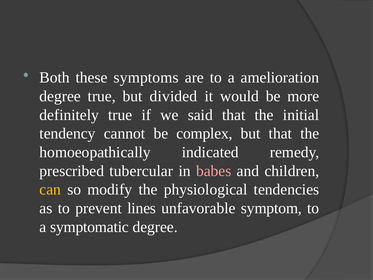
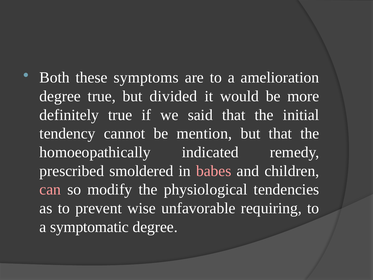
complex: complex -> mention (204, 133)
tubercular: tubercular -> smoldered (141, 171)
can colour: yellow -> pink (50, 189)
lines: lines -> wise (142, 208)
symptom: symptom -> requiring (271, 208)
